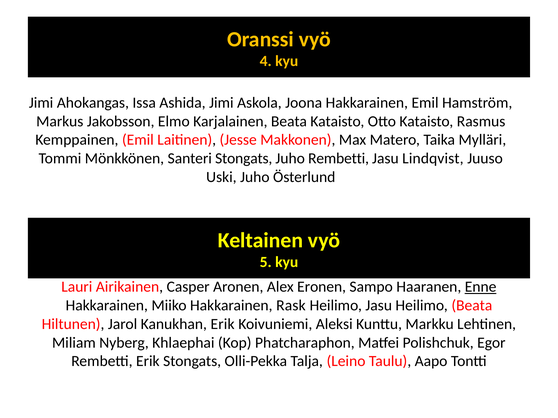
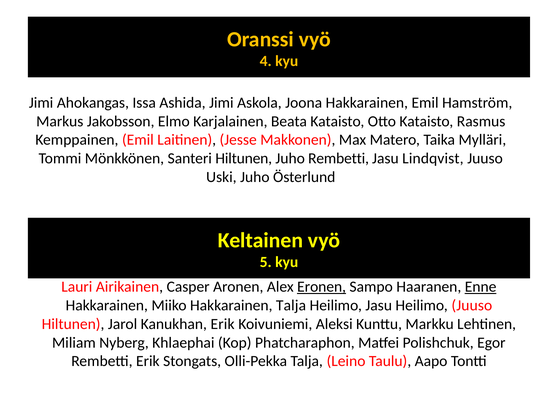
Santeri Stongats: Stongats -> Hiltunen (244, 159)
Eronen underline: none -> present (322, 287)
Hakkarainen Rask: Rask -> Talja (291, 306)
Heilimo Beata: Beata -> Juuso (472, 306)
